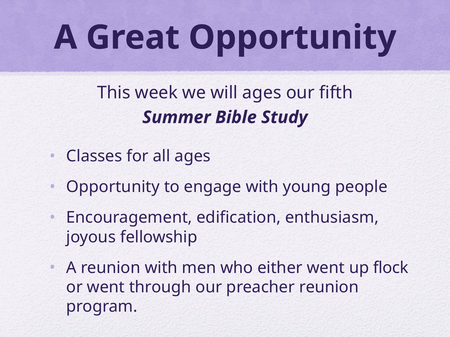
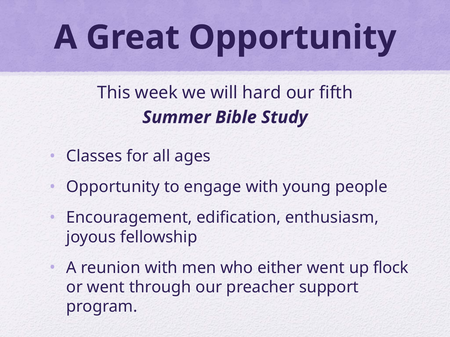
will ages: ages -> hard (262, 93)
preacher reunion: reunion -> support (329, 288)
